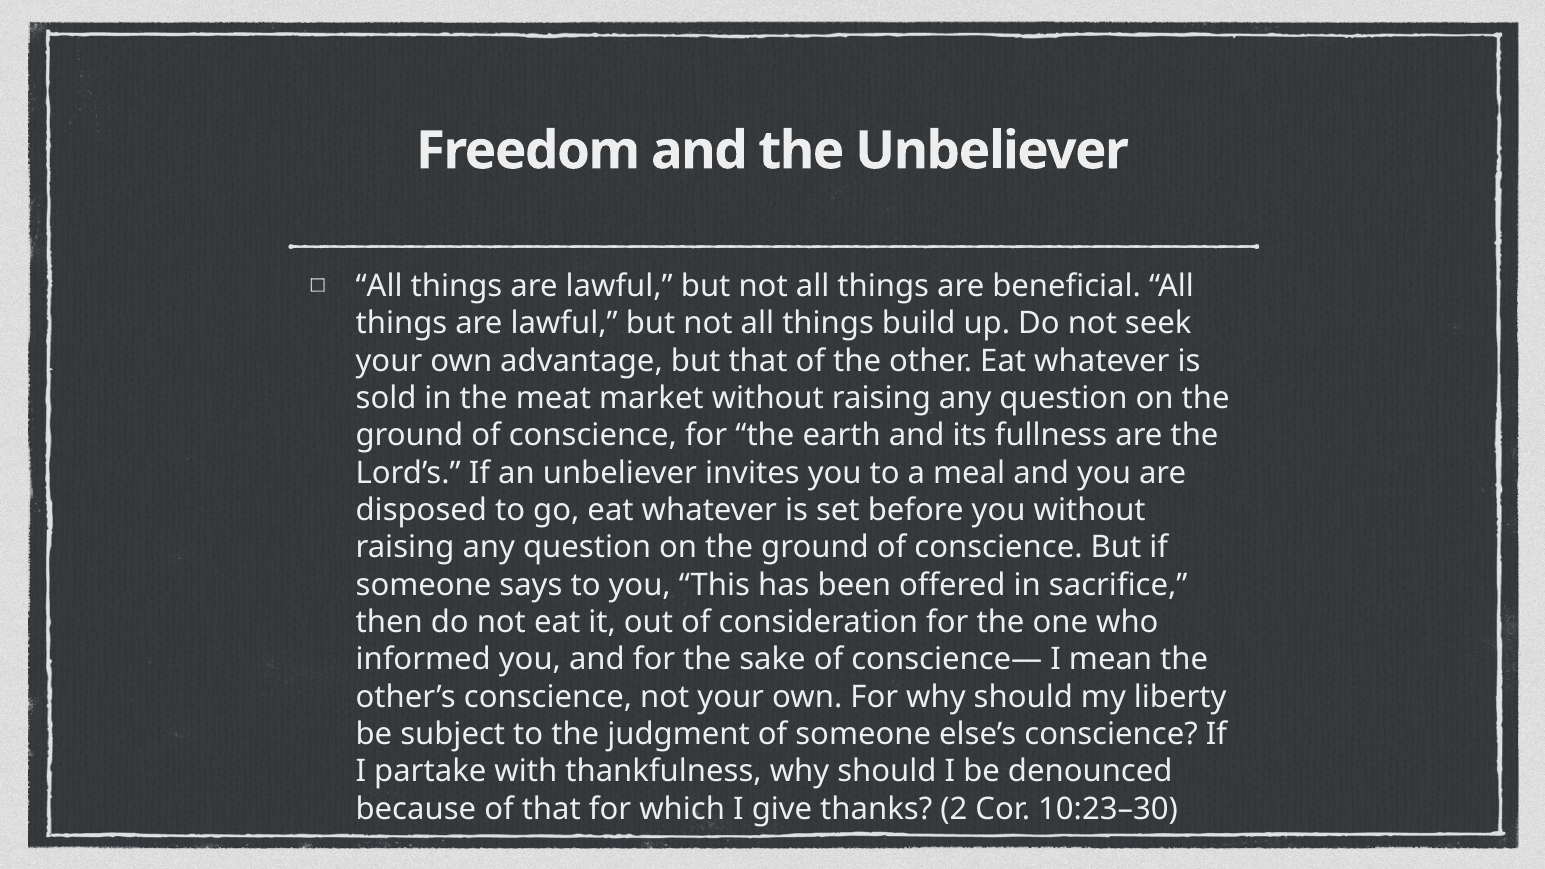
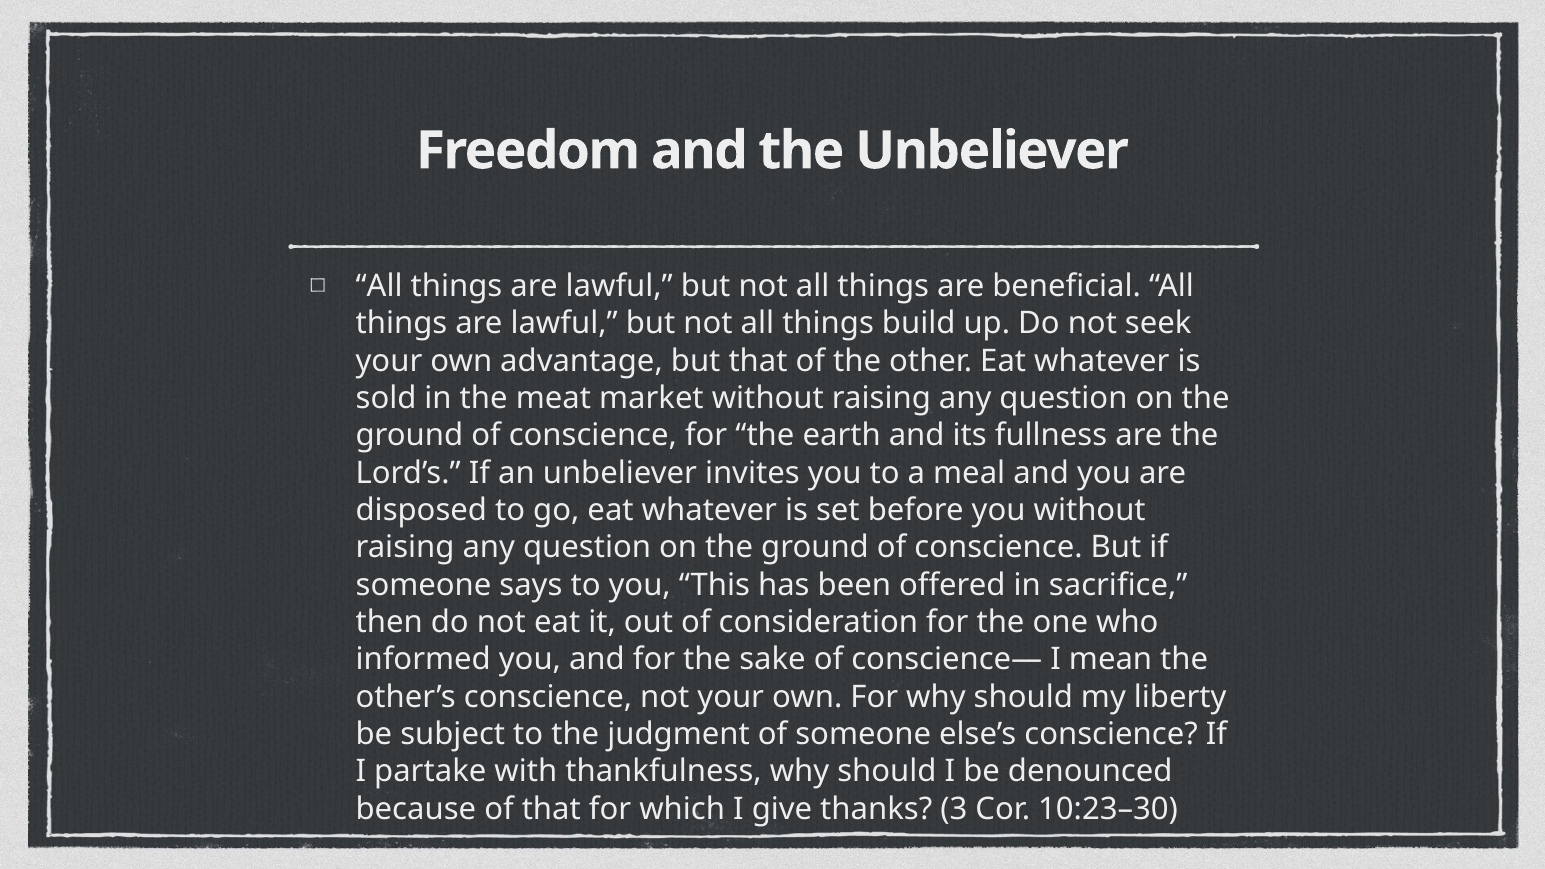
2: 2 -> 3 (954, 809)
